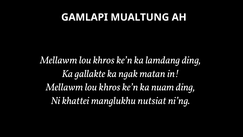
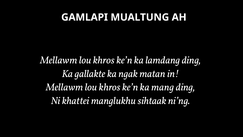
nuam: nuam -> mang (163, 87)
nutsiat: nutsiat -> sihtaak (152, 100)
